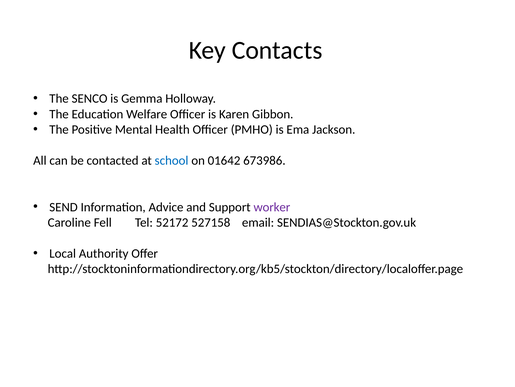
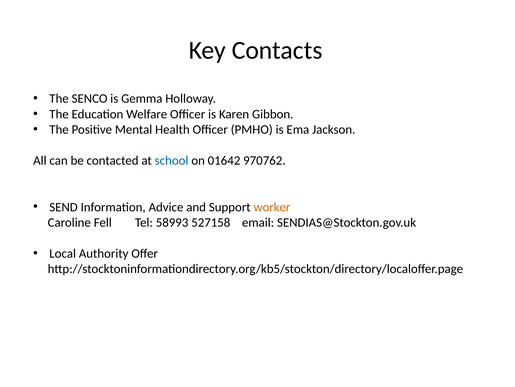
673986: 673986 -> 970762 (264, 160)
worker colour: purple -> orange (272, 207)
52172: 52172 -> 58993 (172, 222)
